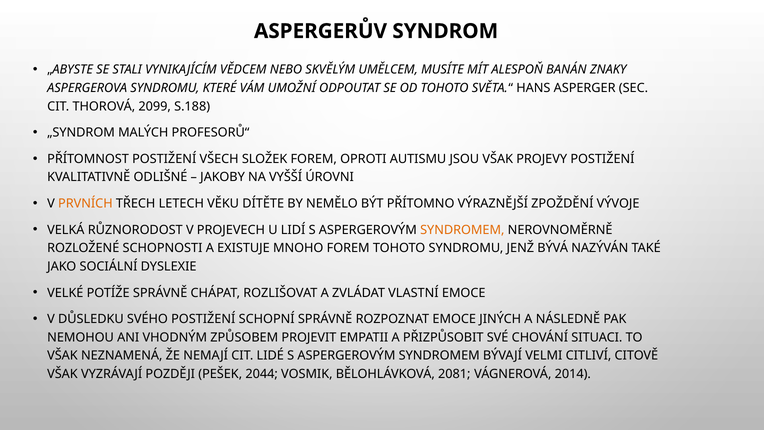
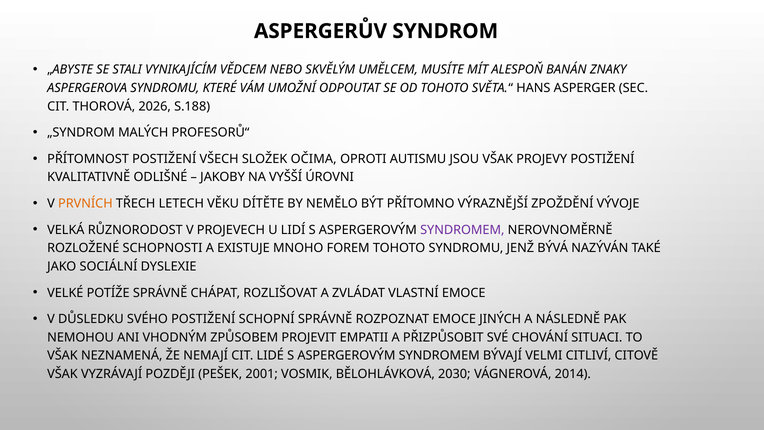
2099: 2099 -> 2026 (155, 106)
SLOŽEK FOREM: FOREM -> OČIMA (314, 159)
SYNDROMEM colour: orange -> purple (462, 230)
2044: 2044 -> 2001 (262, 374)
2081: 2081 -> 2030 (454, 374)
